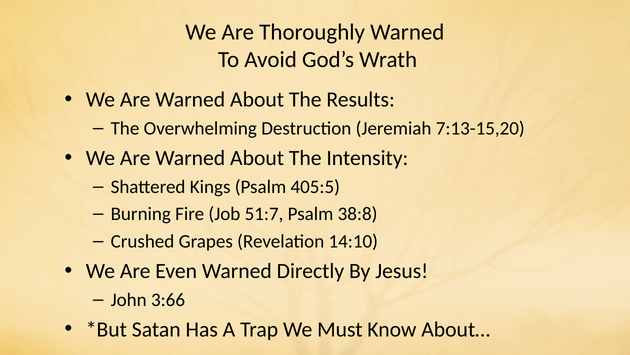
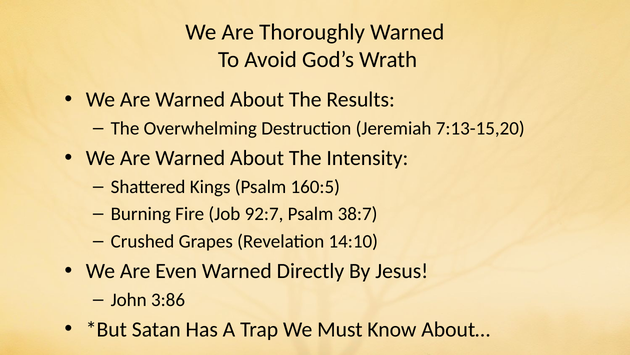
405:5: 405:5 -> 160:5 (315, 186)
51:7: 51:7 -> 92:7 (264, 214)
38:8: 38:8 -> 38:7 (358, 214)
3:66: 3:66 -> 3:86 (168, 299)
